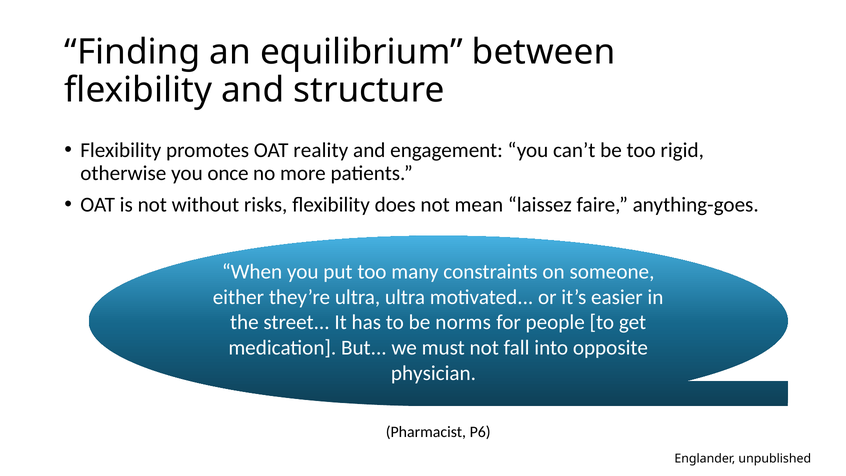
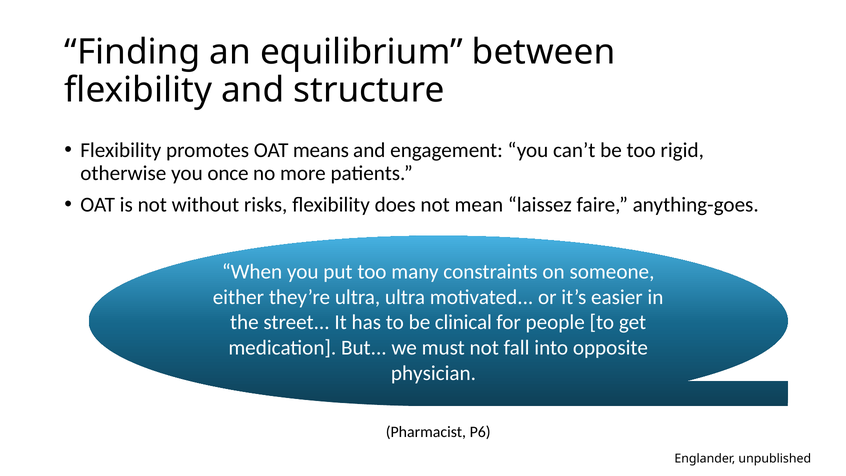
reality: reality -> means (321, 150)
norms: norms -> clinical (463, 322)
